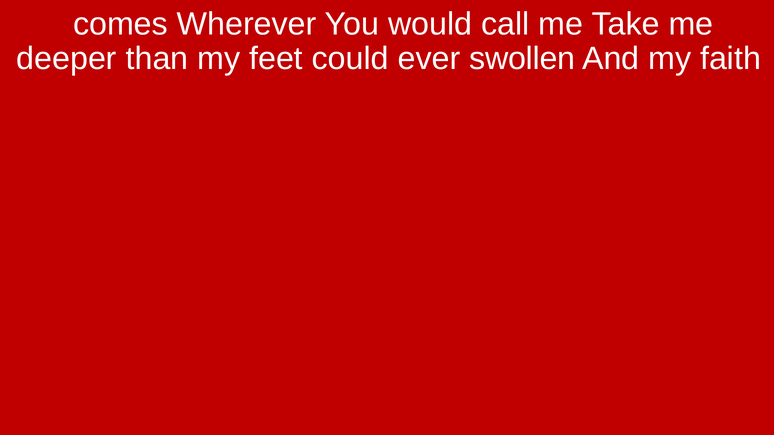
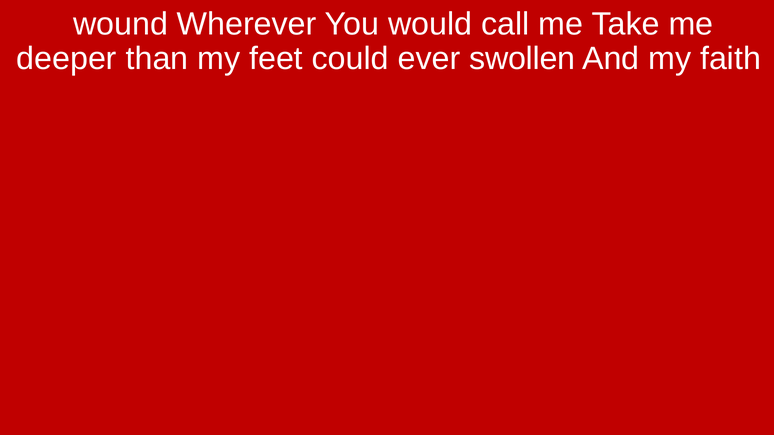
comes: comes -> wound (121, 24)
